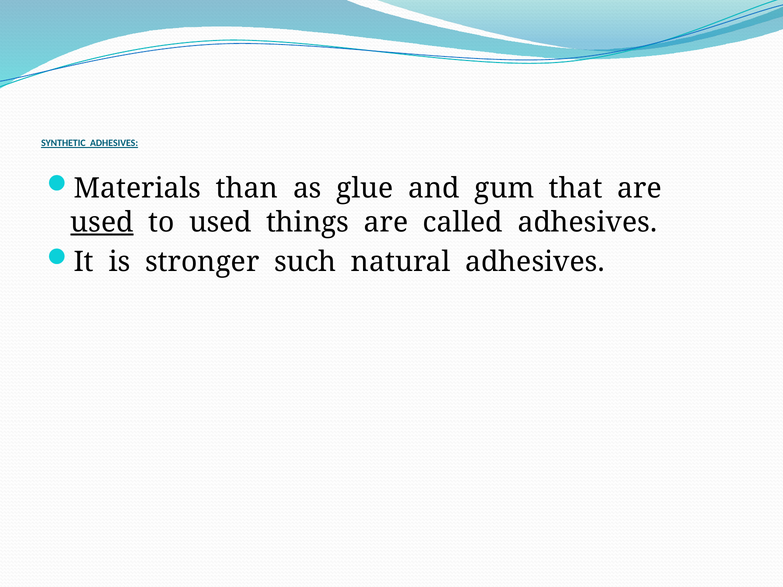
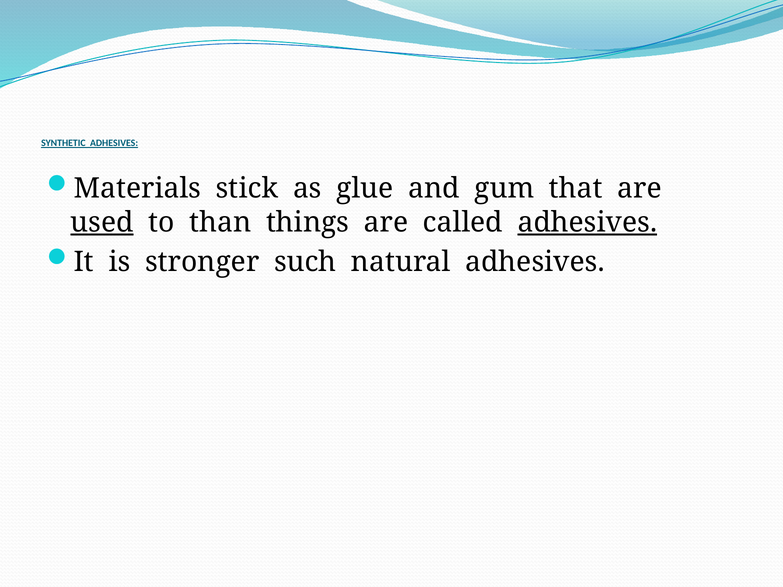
than: than -> stick (247, 189)
to used: used -> than (220, 222)
adhesives underline: none -> present (587, 222)
